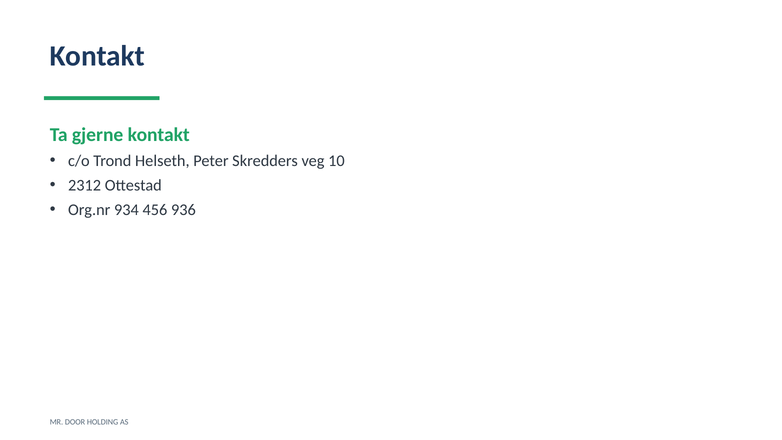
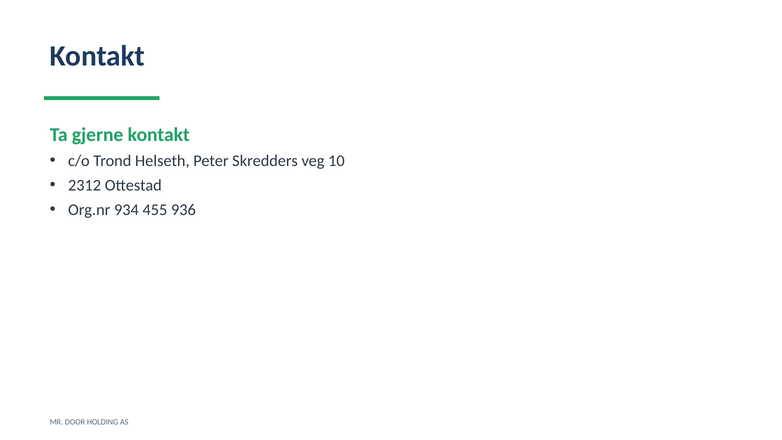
456: 456 -> 455 (155, 210)
